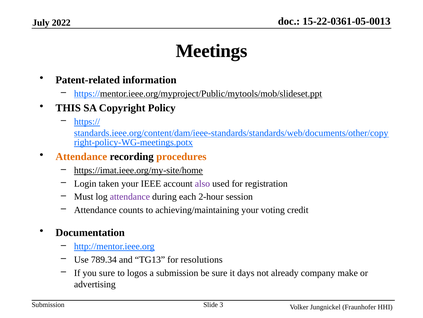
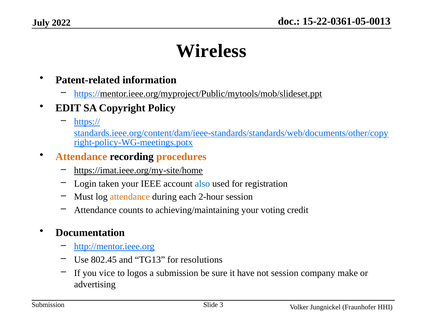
Meetings: Meetings -> Wireless (211, 51)
THIS: THIS -> EDIT (68, 108)
also colour: purple -> blue (202, 183)
attendance colour: purple -> orange (130, 196)
789.34: 789.34 -> 802.45 (104, 259)
you sure: sure -> vice (107, 272)
days: days -> have (246, 272)
not already: already -> session (285, 272)
